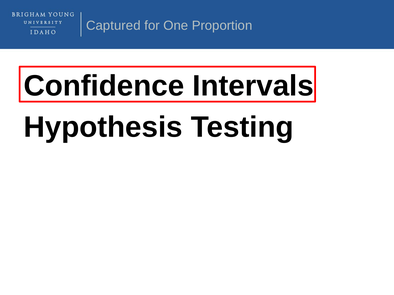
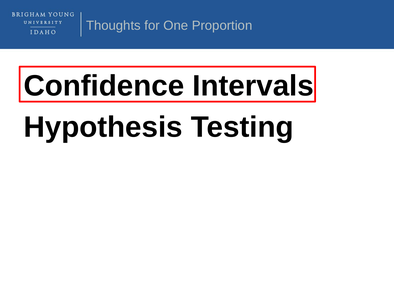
Captured: Captured -> Thoughts (113, 26)
